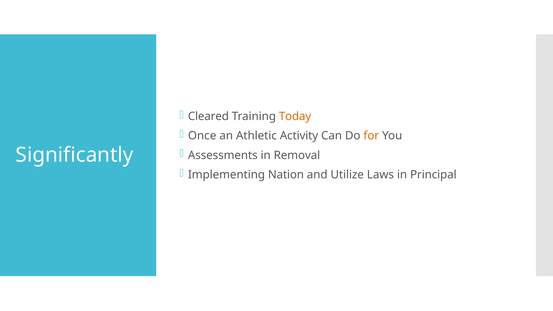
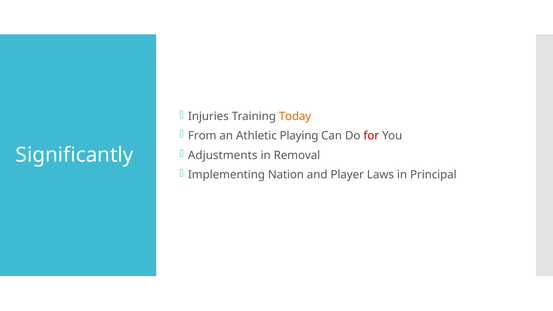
Cleared: Cleared -> Injuries (208, 117)
Once: Once -> From (202, 136)
Activity: Activity -> Playing (299, 136)
for colour: orange -> red (371, 136)
Assessments: Assessments -> Adjustments (223, 155)
Utilize: Utilize -> Player (347, 175)
